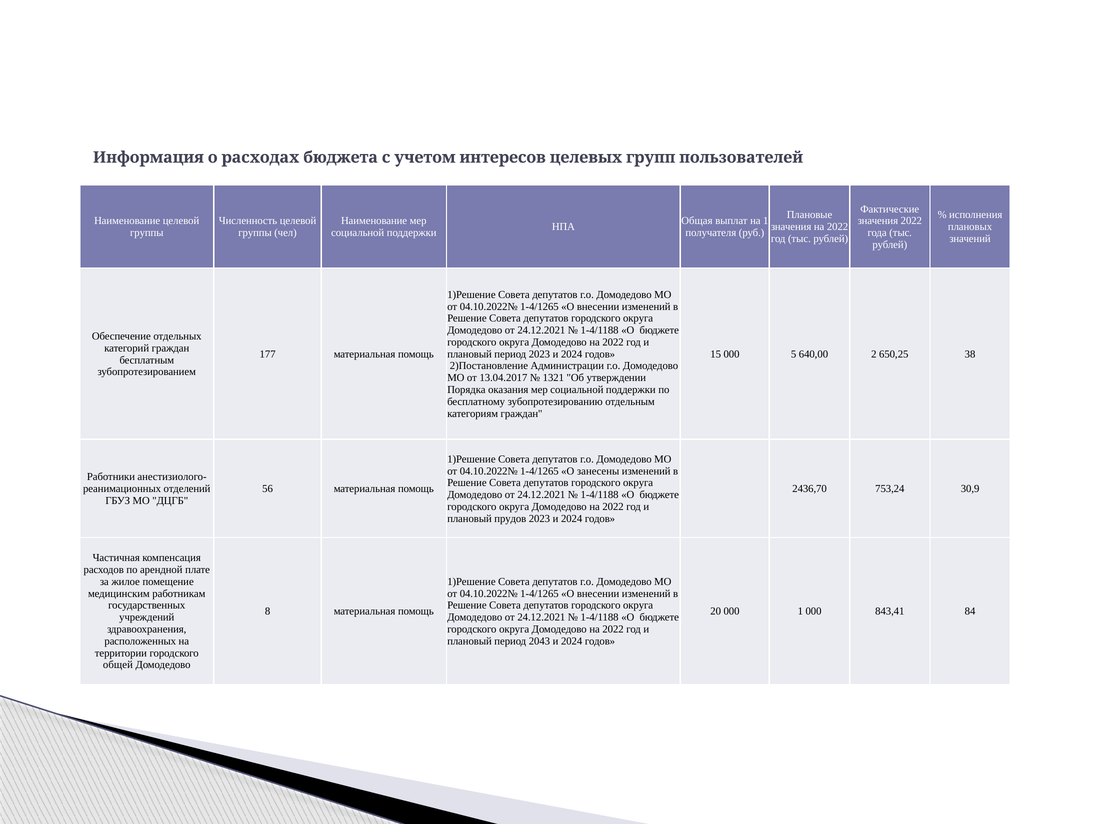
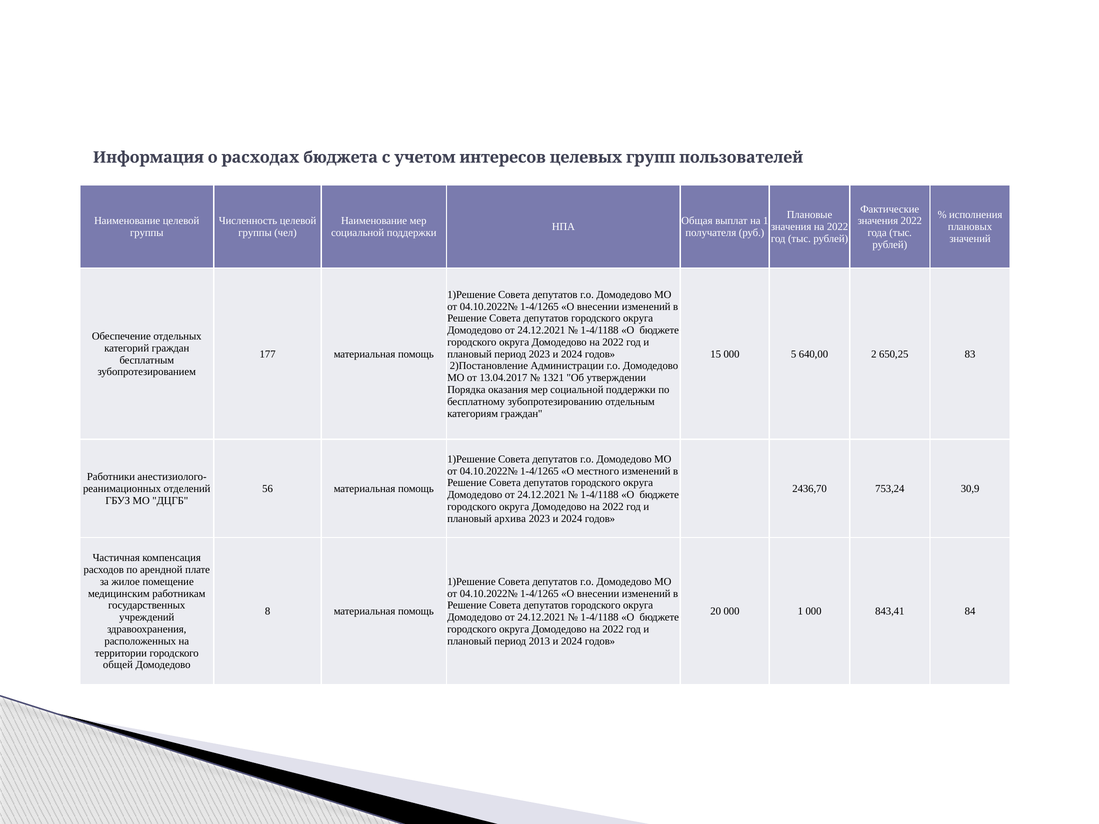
38: 38 -> 83 (970, 354)
занесены: занесены -> местного (598, 471)
прудов: прудов -> архива (510, 519)
2043: 2043 -> 2013 (539, 641)
